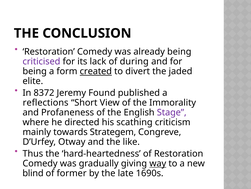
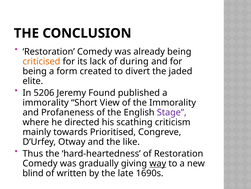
criticised colour: purple -> orange (41, 61)
created underline: present -> none (96, 71)
8372: 8372 -> 5206 (44, 92)
reflections: reflections -> immorality (46, 102)
Strategem: Strategem -> Prioritised (113, 132)
former: former -> written (72, 173)
